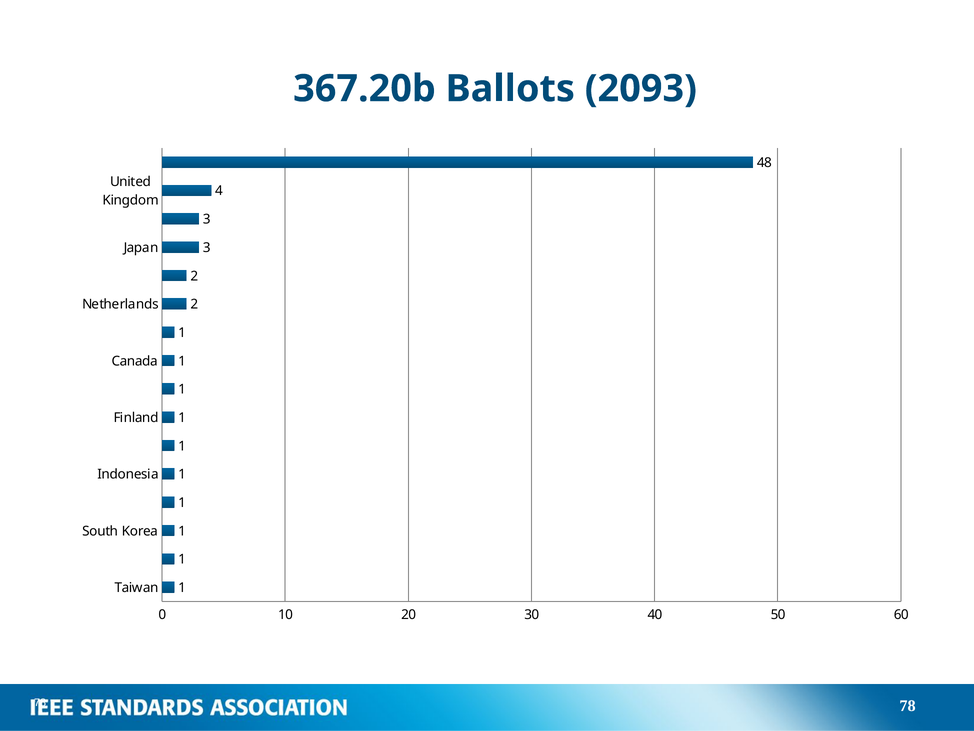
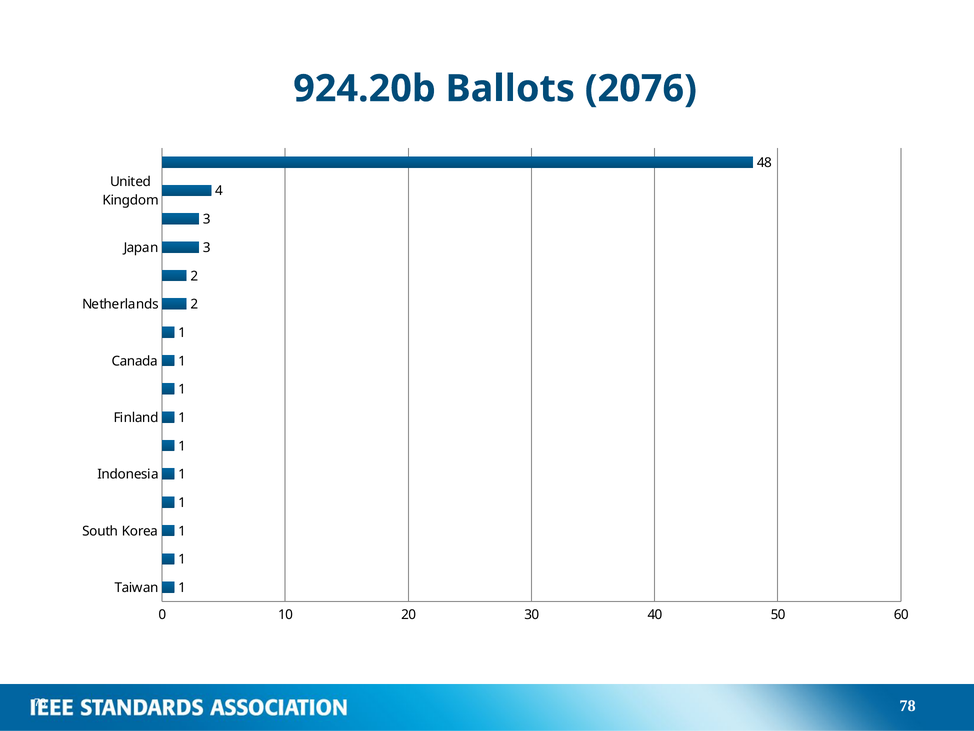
367.20b: 367.20b -> 924.20b (364, 89)
2093: 2093 -> 2076 (641, 89)
